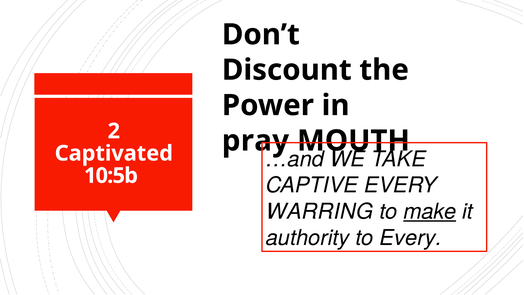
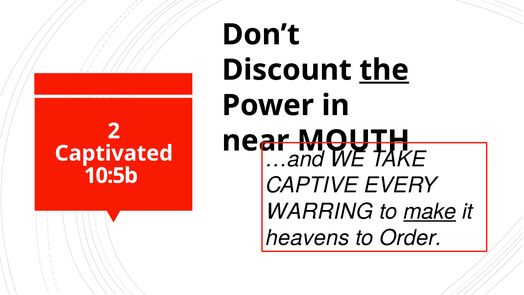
the underline: none -> present (384, 70)
pray: pray -> near (256, 141)
authority: authority -> heavens (308, 238)
to Every: Every -> Order (411, 238)
